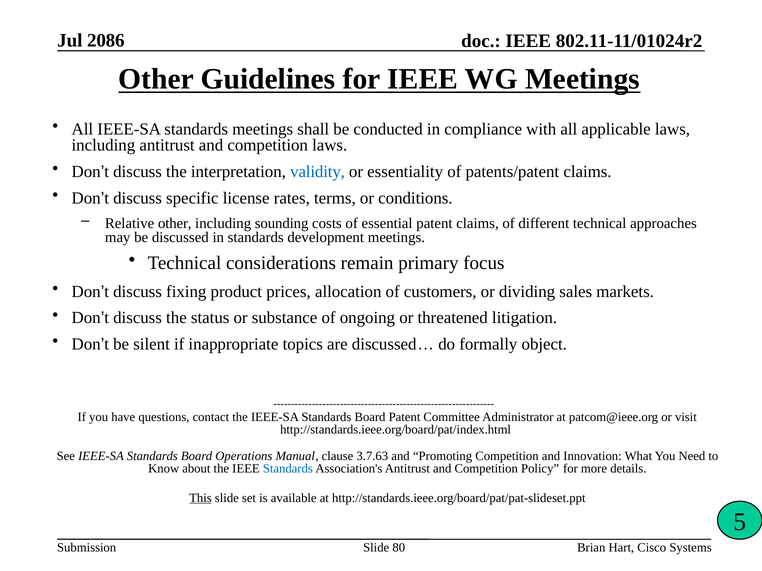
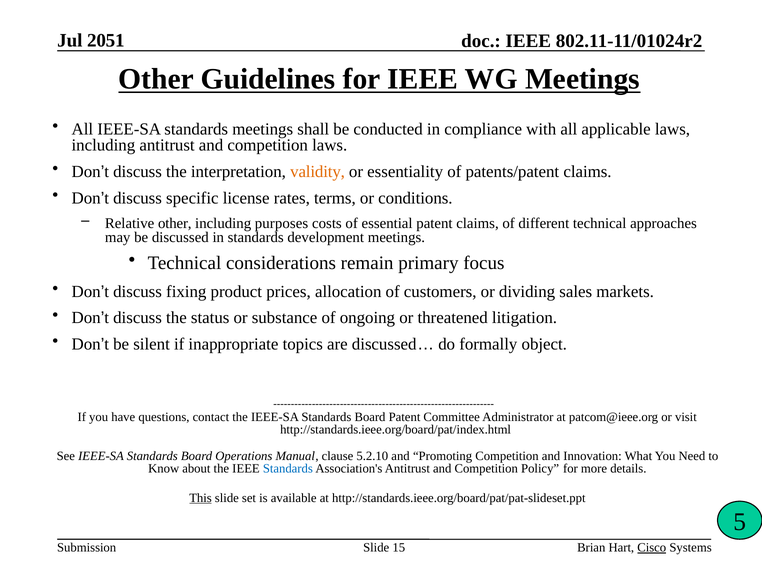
2086: 2086 -> 2051 (106, 41)
validity colour: blue -> orange (318, 172)
sounding: sounding -> purposes (282, 223)
3.7.63: 3.7.63 -> 5.2.10 (372, 457)
80: 80 -> 15 (399, 548)
Cisco underline: none -> present (652, 548)
